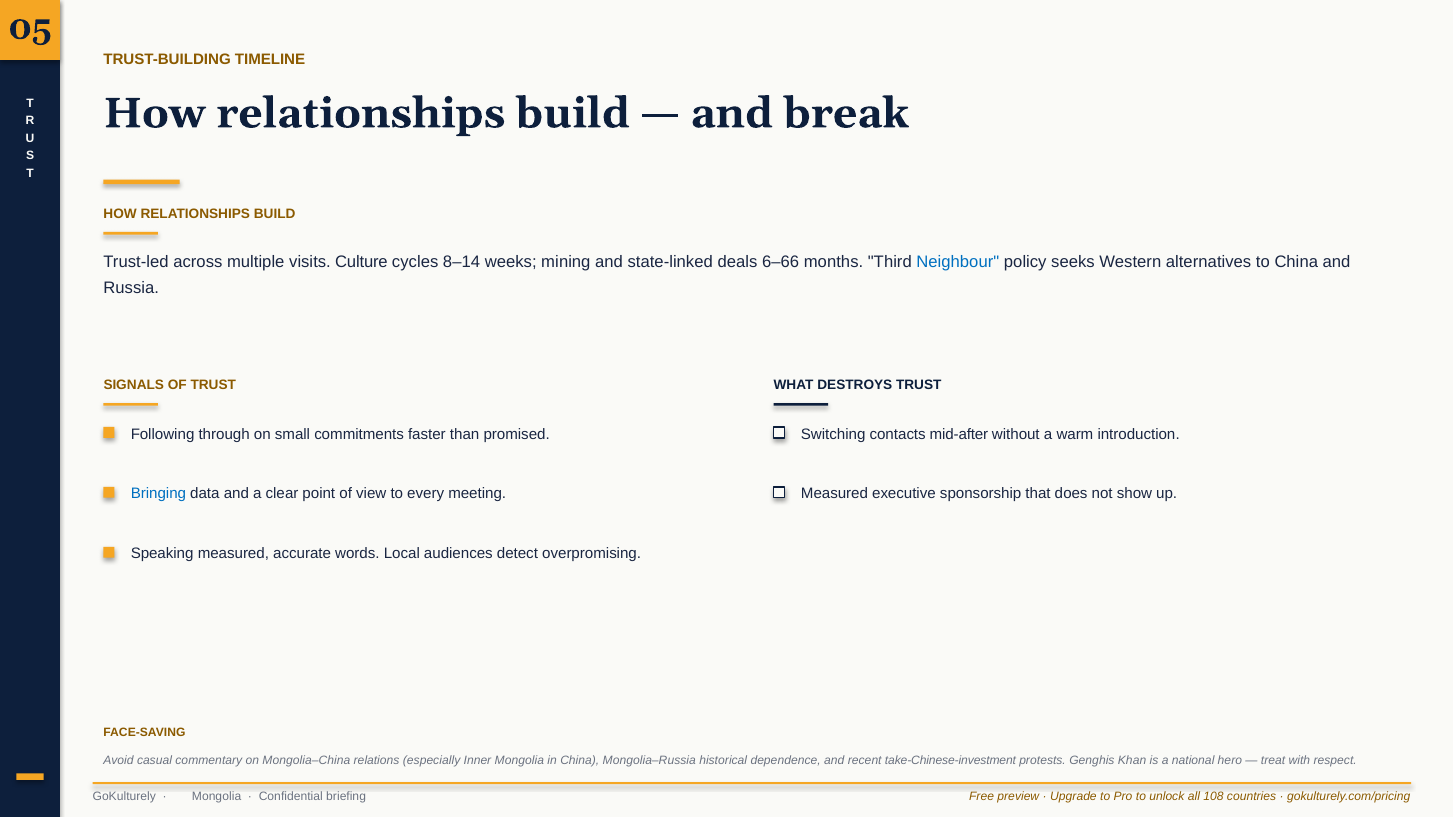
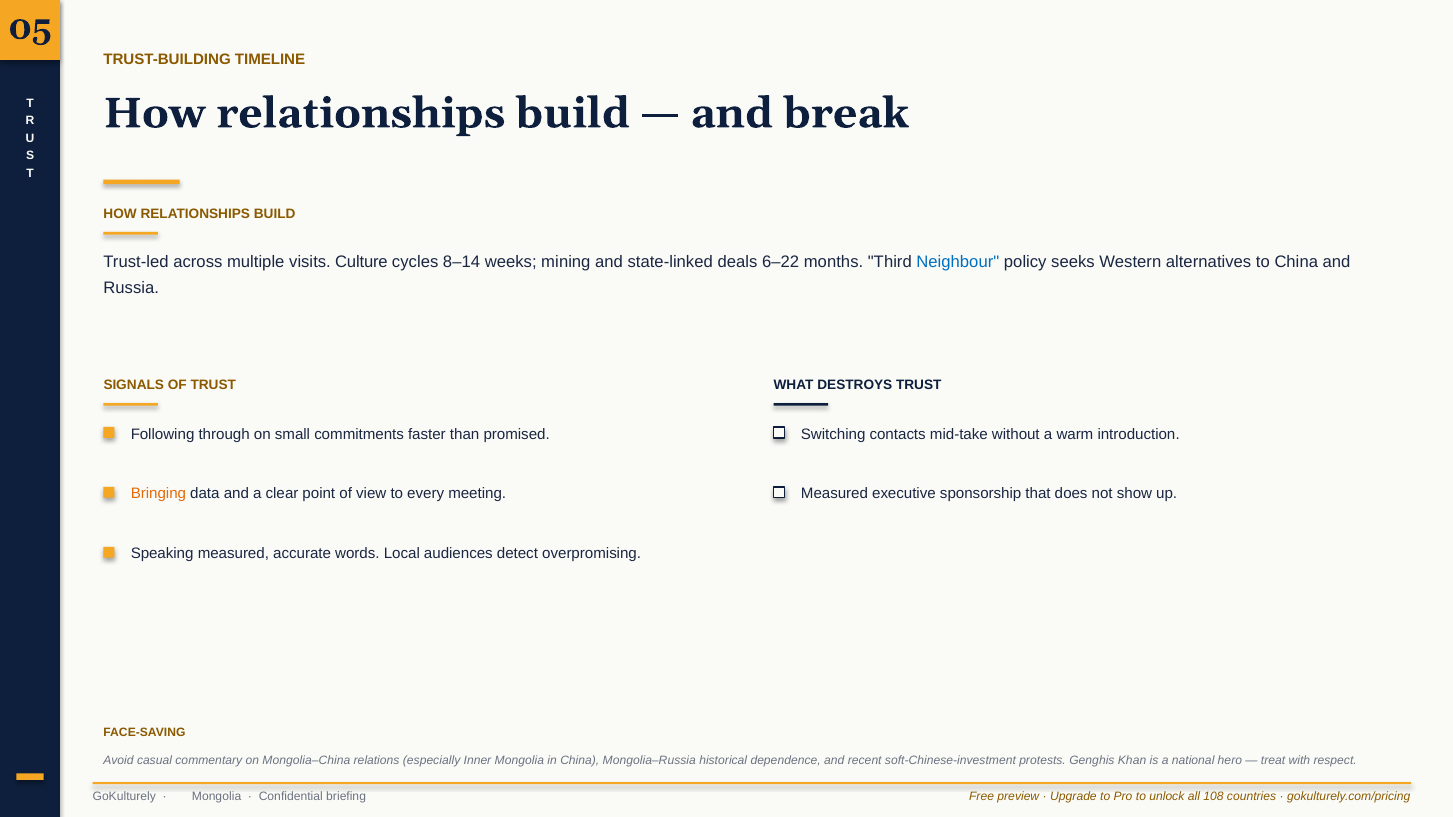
6–66: 6–66 -> 6–22 (781, 262)
mid-after: mid-after -> mid-take (959, 434)
Bringing colour: blue -> orange (158, 494)
take-Chinese-investment: take-Chinese-investment -> soft-Chinese-investment (950, 761)
